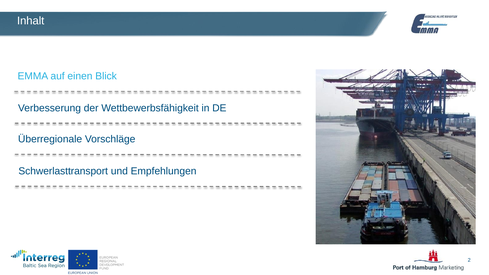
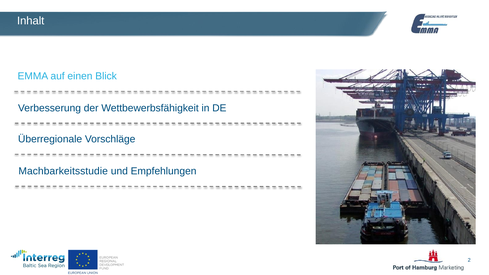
Schwerlasttransport: Schwerlasttransport -> Machbarkeitsstudie (63, 171)
